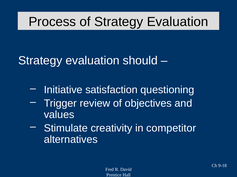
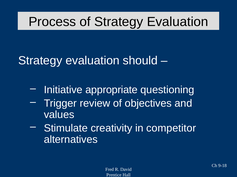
satisfaction: satisfaction -> appropriate (112, 90)
